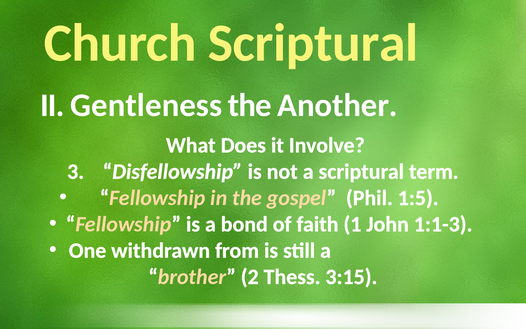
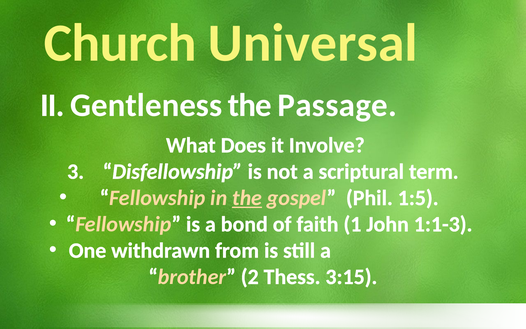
Church Scriptural: Scriptural -> Universal (313, 43)
Another: Another -> Passage (337, 105)
the underline: none -> present (247, 198)
